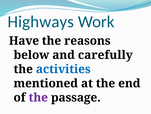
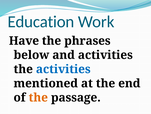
Highways: Highways -> Education (41, 22)
reasons: reasons -> phrases (87, 41)
and carefully: carefully -> activities (105, 55)
the colour: purple -> orange (38, 97)
